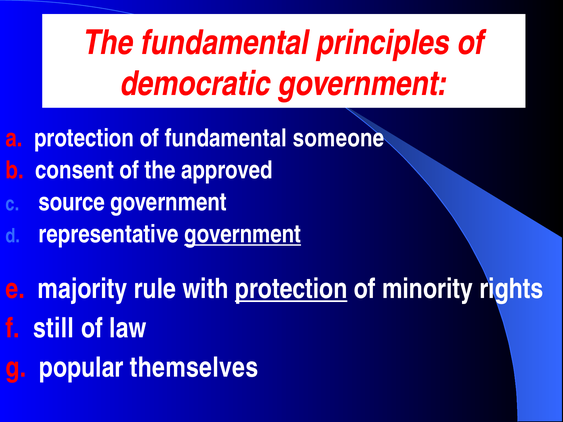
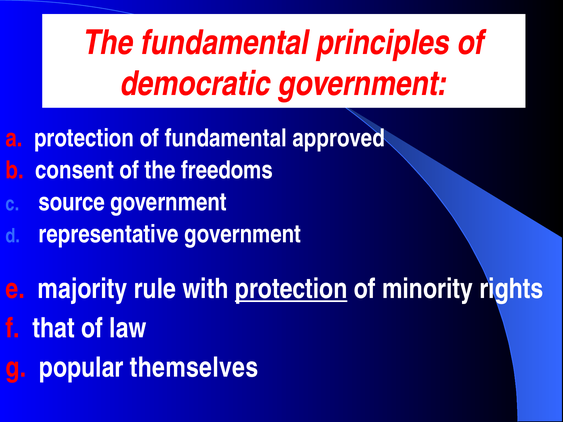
someone: someone -> approved (339, 138)
approved: approved -> freedoms (227, 170)
government underline: present -> none (243, 234)
still: still -> that (54, 329)
